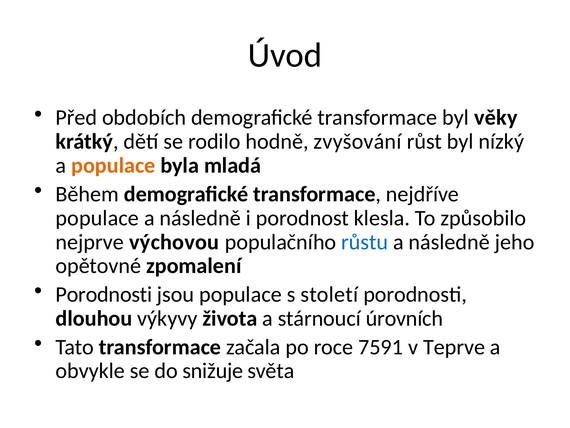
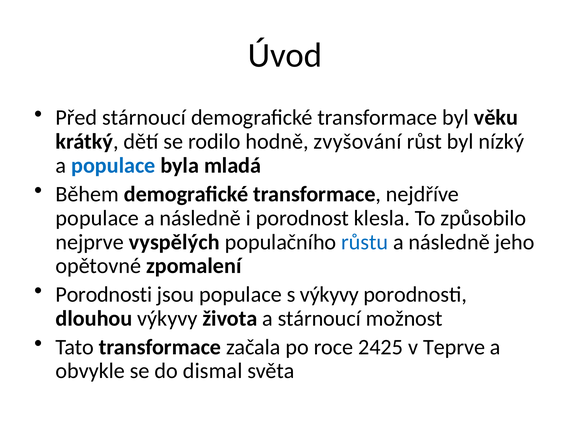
Před obdobích: obdobích -> stárnoucí (144, 117)
věky: věky -> věku (496, 117)
populace colour: orange -> blue (113, 165)
výchovou: výchovou -> vyspělých (174, 242)
s století: století -> výkyvy (330, 294)
úrovních: úrovních -> možnost (404, 318)
7591: 7591 -> 2425 (381, 347)
snižuje: snižuje -> dismal (213, 371)
